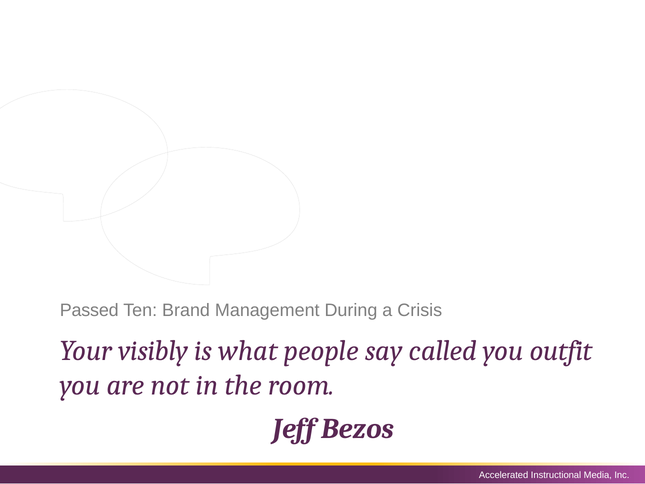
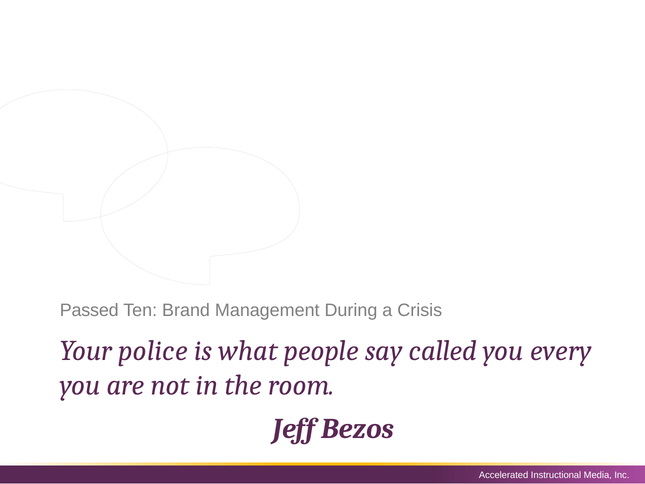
visibly: visibly -> police (153, 351)
outfit: outfit -> every (561, 351)
